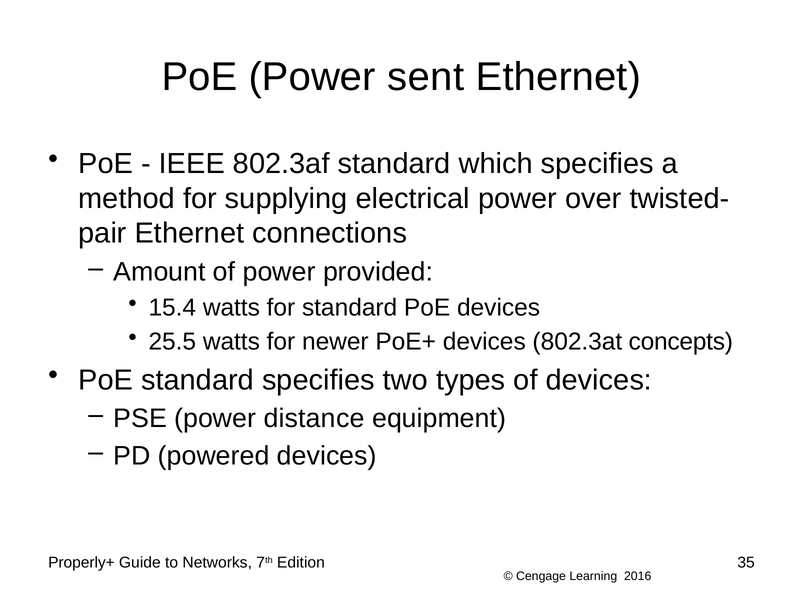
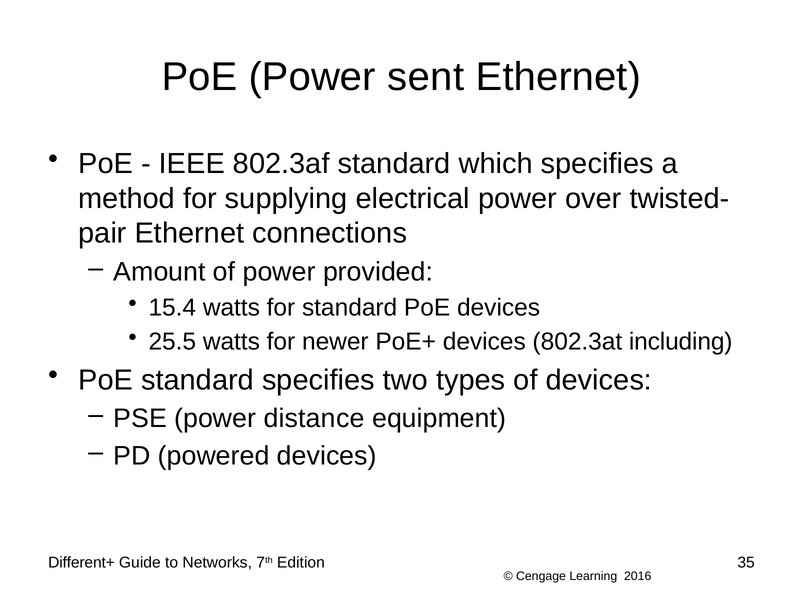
concepts: concepts -> including (681, 342)
Properly+: Properly+ -> Different+ (81, 563)
